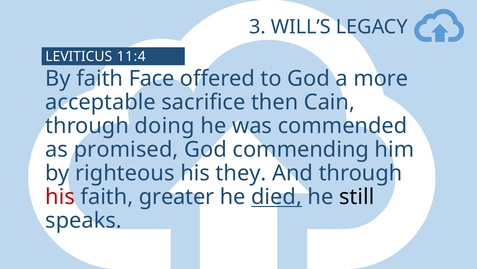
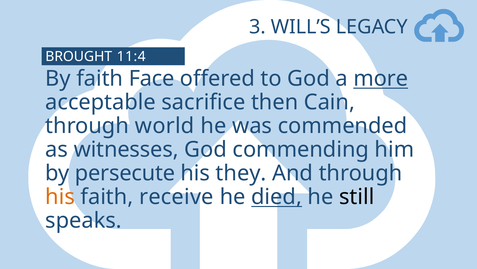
LEVITICUS: LEVITICUS -> BROUGHT (79, 56)
more underline: none -> present (381, 79)
doing: doing -> world (165, 126)
promised: promised -> witnesses (126, 149)
righteous: righteous -> persecute (125, 173)
his colour: red -> orange (60, 197)
greater: greater -> receive (176, 197)
